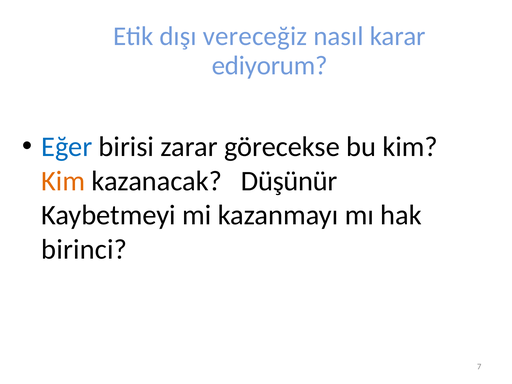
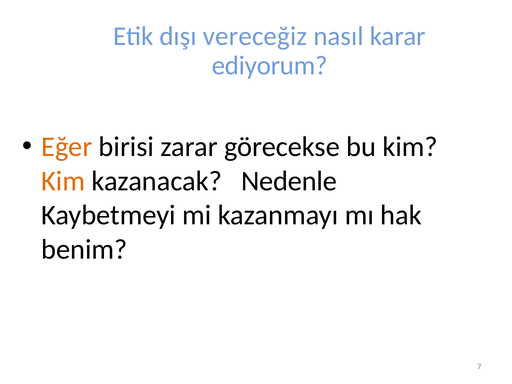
Eğer colour: blue -> orange (67, 147)
Düşünür: Düşünür -> Nedenle (289, 181)
birinci: birinci -> benim (84, 249)
